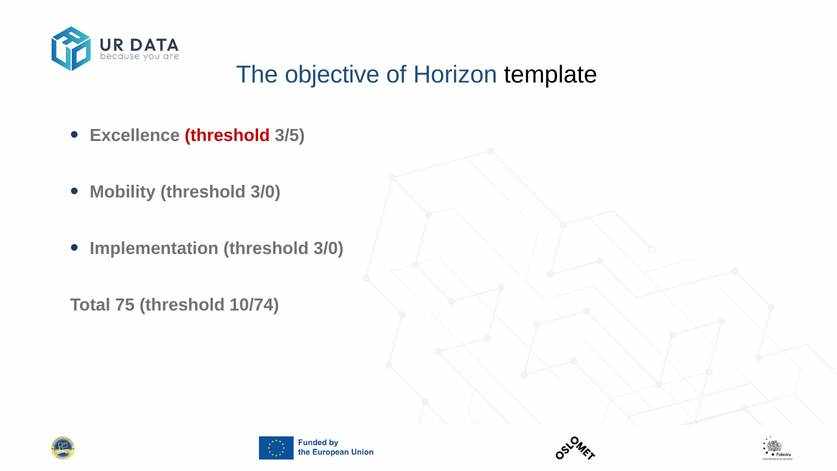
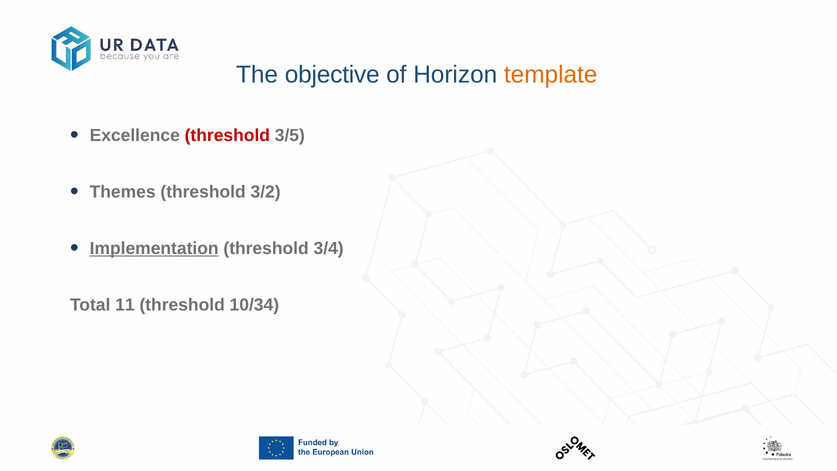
template colour: black -> orange (551, 75)
Mobility: Mobility -> Themes (123, 192)
3/0: 3/0 -> 3/2 (266, 192)
Implementation underline: none -> present (154, 248)
3/0: 3/0 -> 3/4 (329, 248)
75: 75 -> 11 (125, 305)
10/74: 10/74 -> 10/34 (254, 305)
